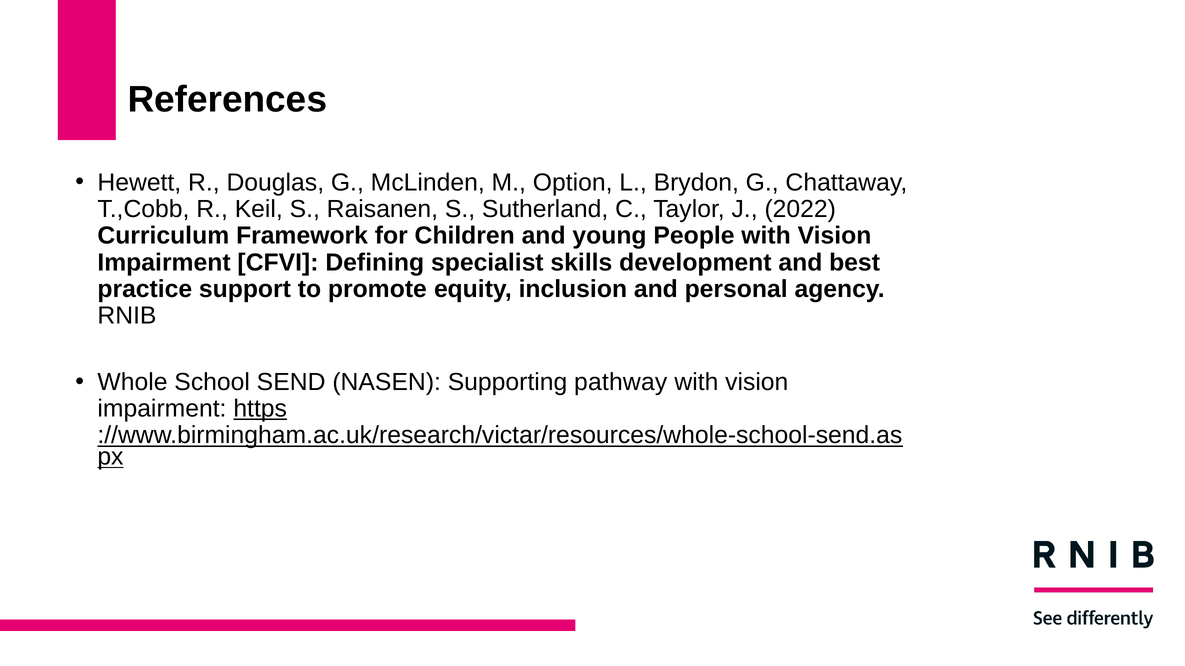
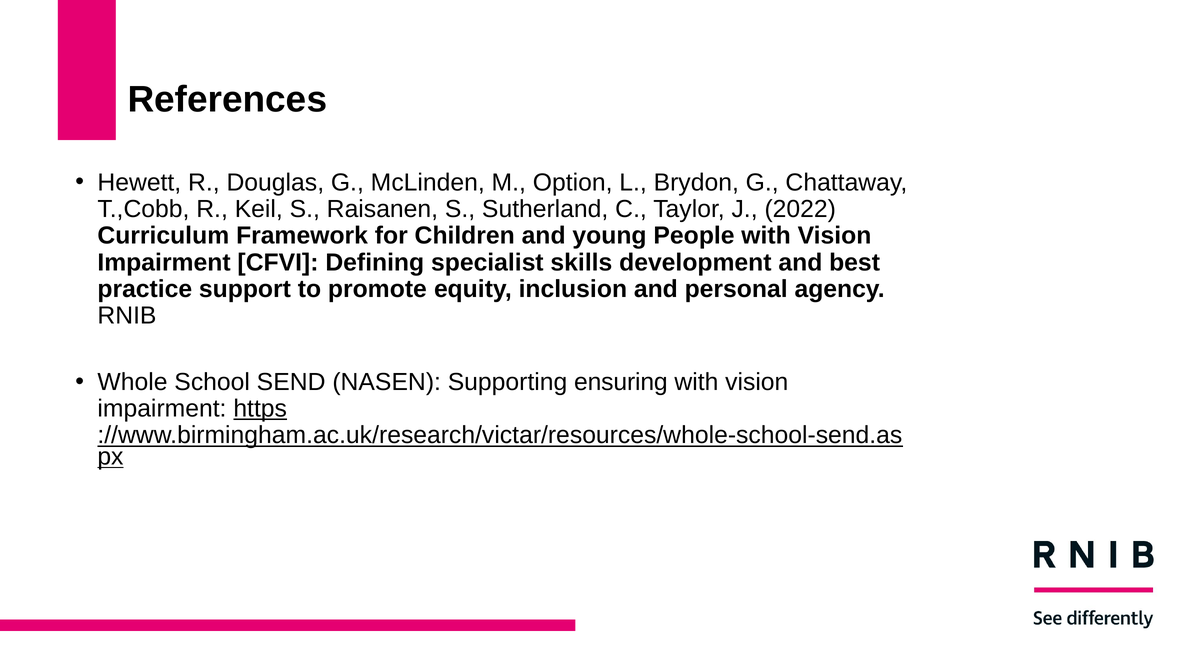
pathway: pathway -> ensuring (621, 382)
